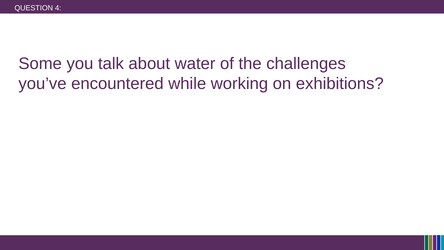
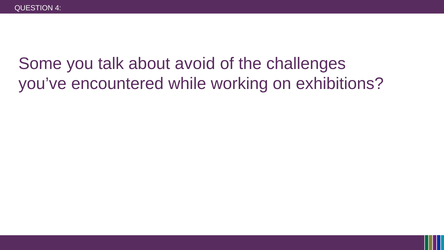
water: water -> avoid (195, 64)
